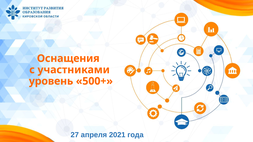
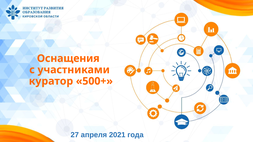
уровень: уровень -> куратор (51, 81)
